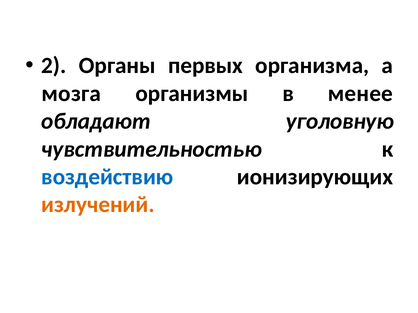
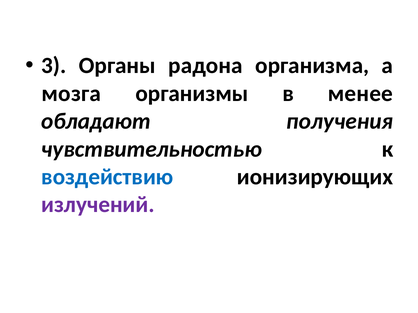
2: 2 -> 3 (54, 66)
первых: первых -> радона (206, 66)
уголовную: уголовную -> получения (340, 121)
излучений colour: orange -> purple (98, 205)
